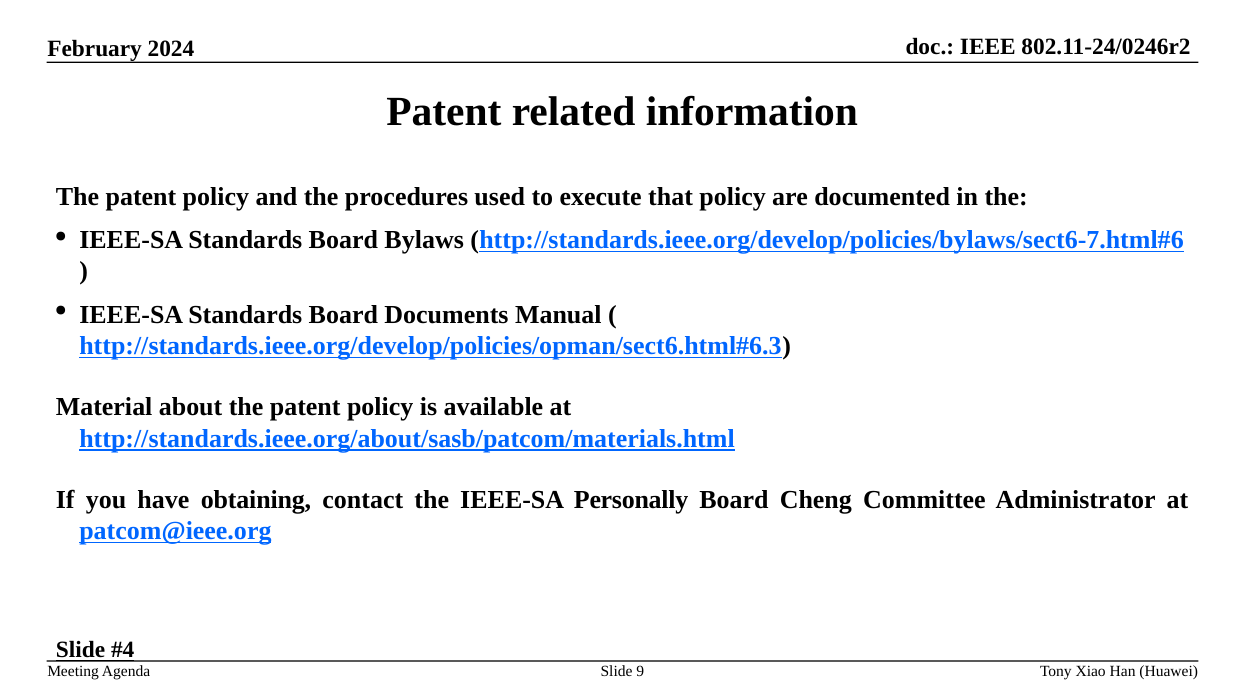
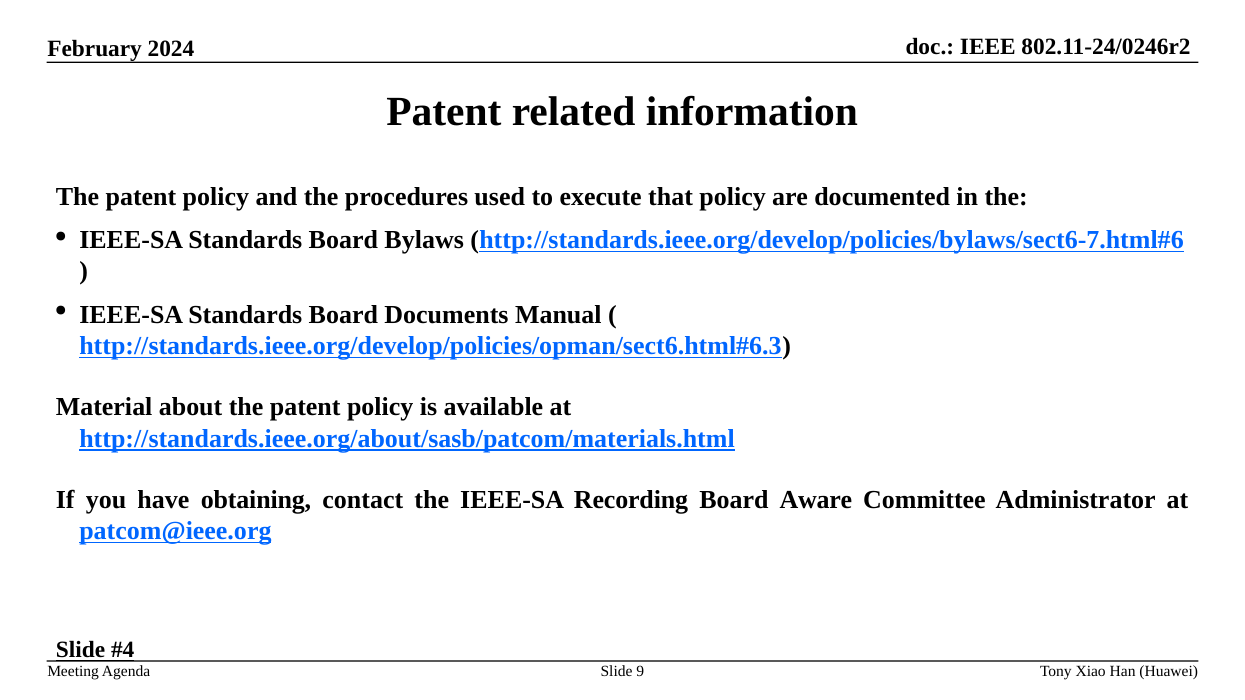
Personally: Personally -> Recording (631, 500)
Cheng: Cheng -> Aware (816, 500)
